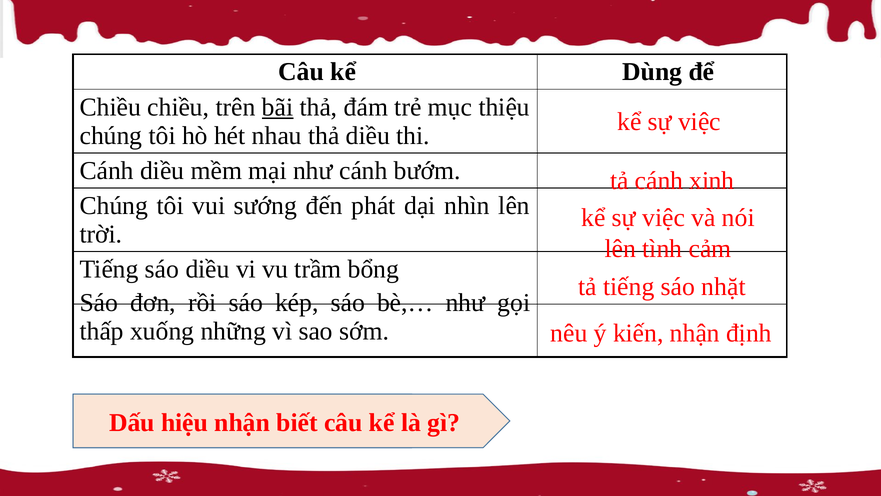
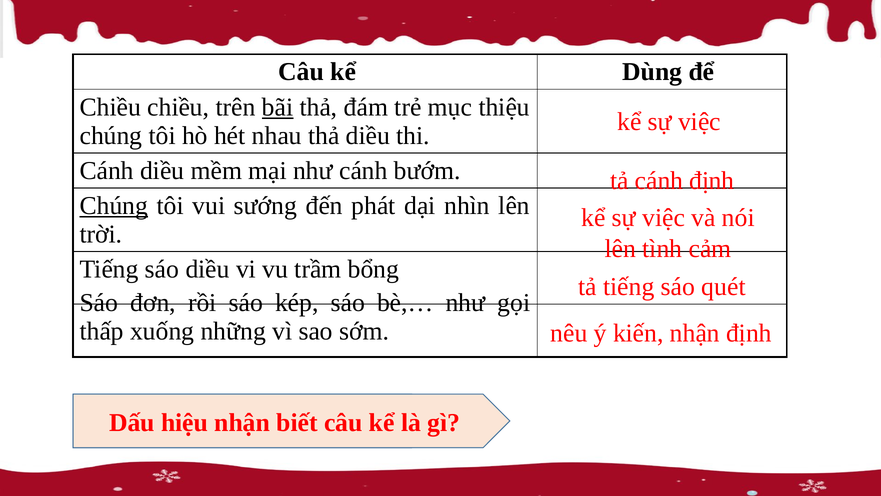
cánh xinh: xinh -> định (712, 181)
Chúng underline: none -> present (114, 206)
nhặt: nhặt -> quét (724, 287)
